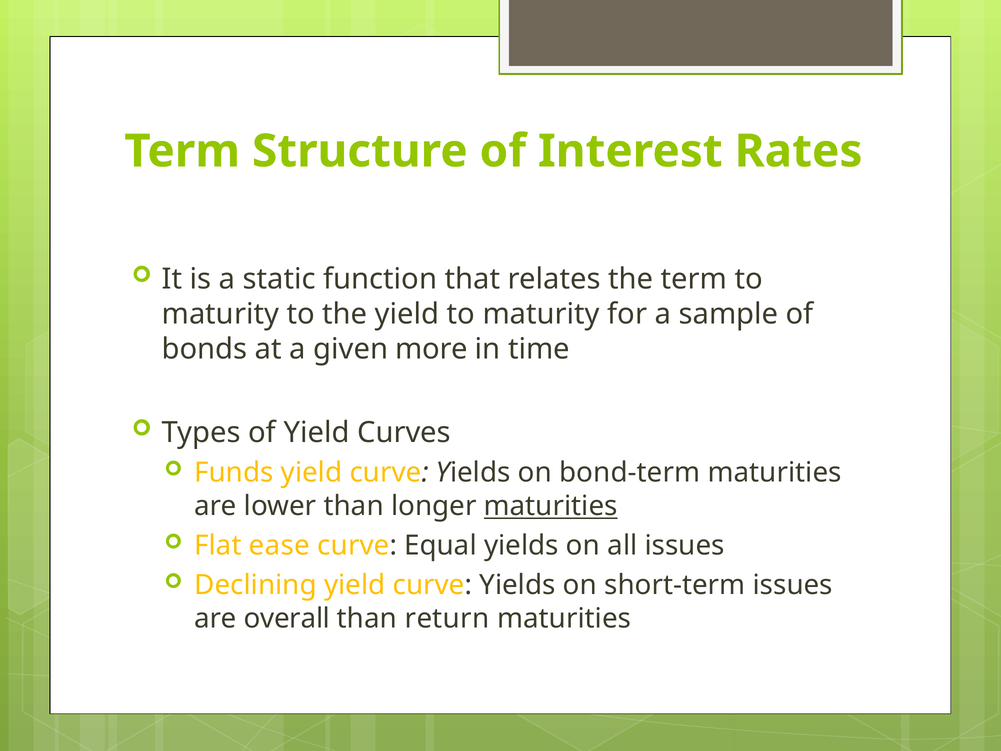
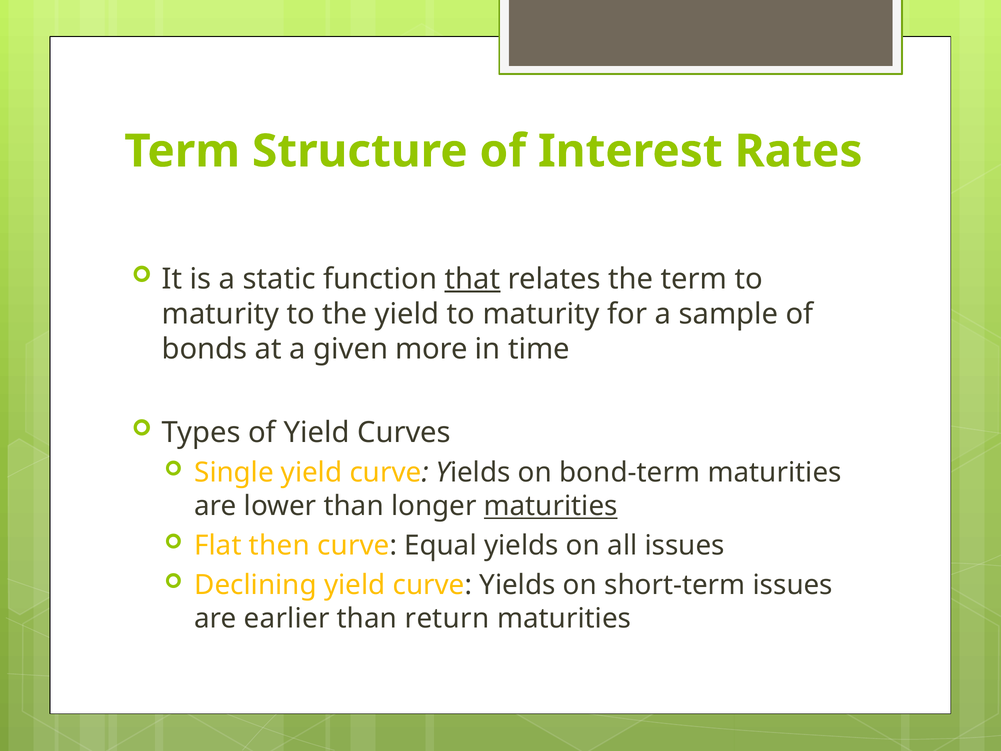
that underline: none -> present (473, 279)
Funds: Funds -> Single (234, 473)
ease: ease -> then (279, 546)
overall: overall -> earlier (287, 618)
